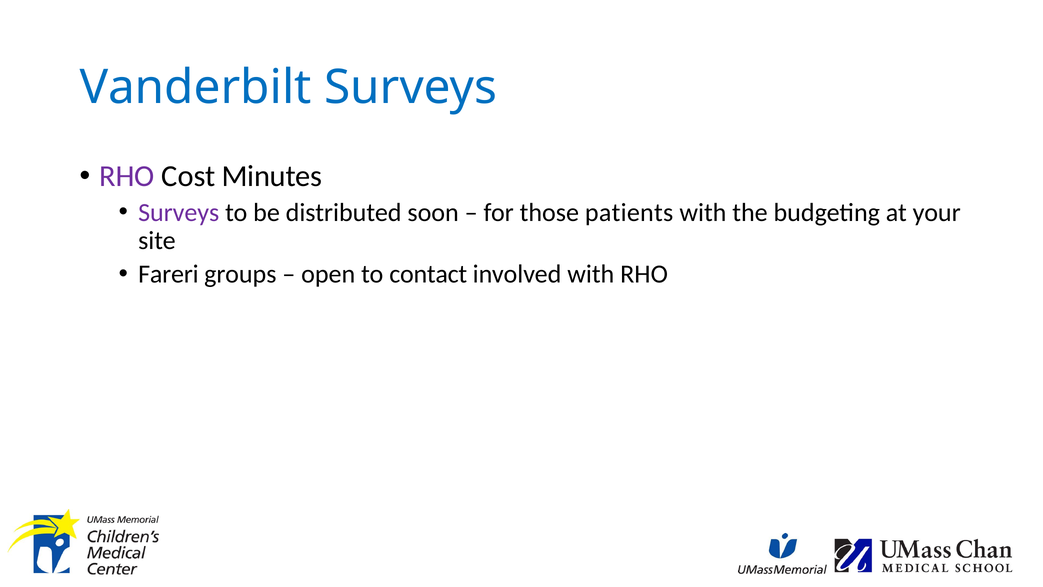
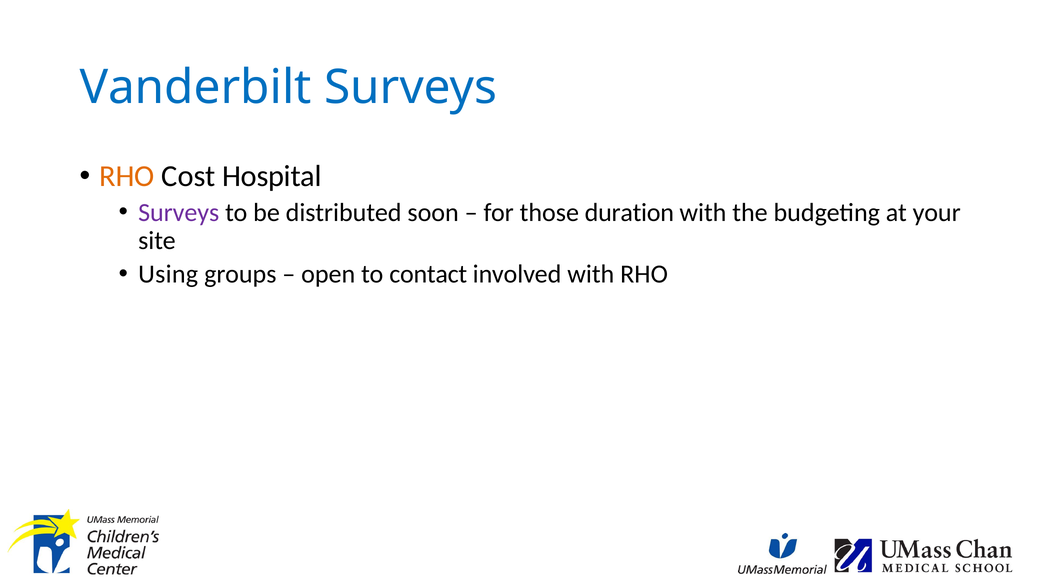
RHO colour: purple -> orange (127, 176)
Minutes: Minutes -> Hospital (272, 176)
patients: patients -> duration (629, 212)
Fareri: Fareri -> Using (168, 274)
